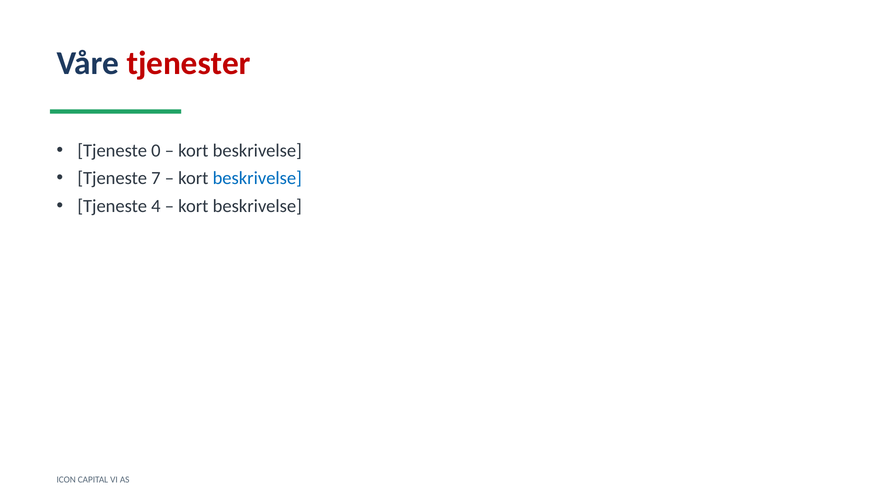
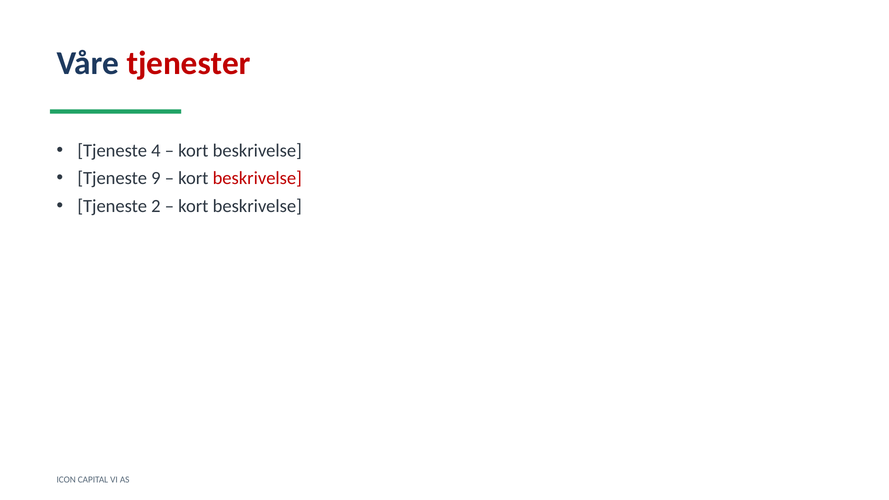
0: 0 -> 4 (156, 151)
7: 7 -> 9 (156, 178)
beskrivelse colour: blue -> red (257, 178)
4: 4 -> 2 (156, 206)
